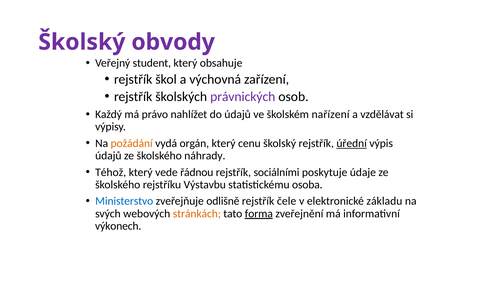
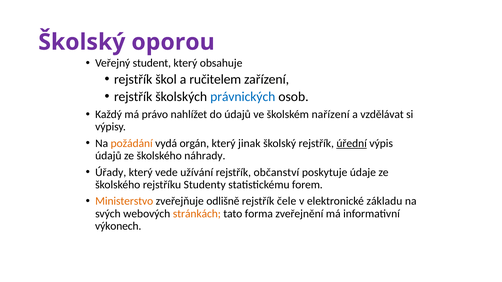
obvody: obvody -> oporou (173, 42)
výchovná: výchovná -> ručitelem (215, 79)
právnických colour: purple -> blue (243, 97)
cenu: cenu -> jinak (249, 143)
Téhož: Téhož -> Úřady (111, 172)
řádnou: řádnou -> užívání (197, 172)
sociálními: sociálními -> občanství (276, 172)
Výstavbu: Výstavbu -> Studenty (205, 185)
osoba: osoba -> forem (307, 185)
Ministerstvo colour: blue -> orange (124, 201)
forma underline: present -> none (259, 214)
